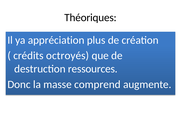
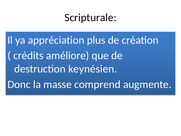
Théoriques: Théoriques -> Scripturale (90, 18)
octroyés: octroyés -> améliore (68, 55)
ressources: ressources -> keynésien (93, 69)
